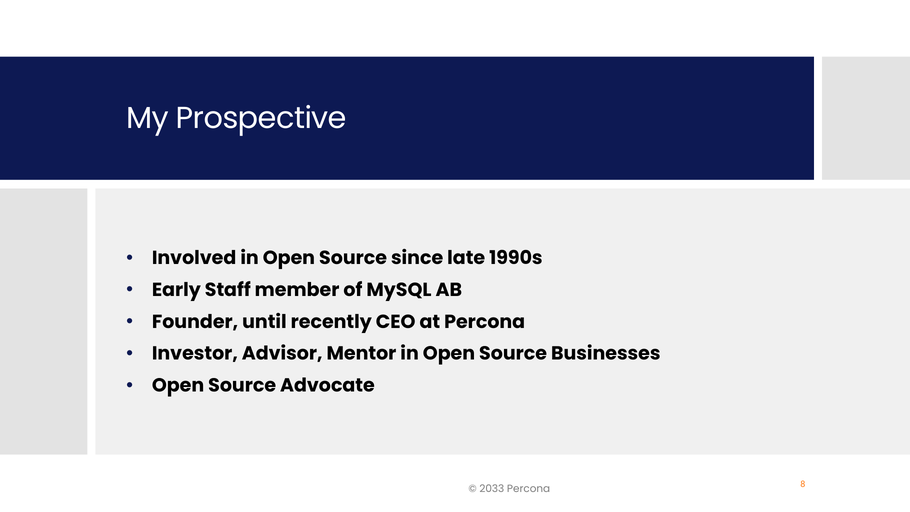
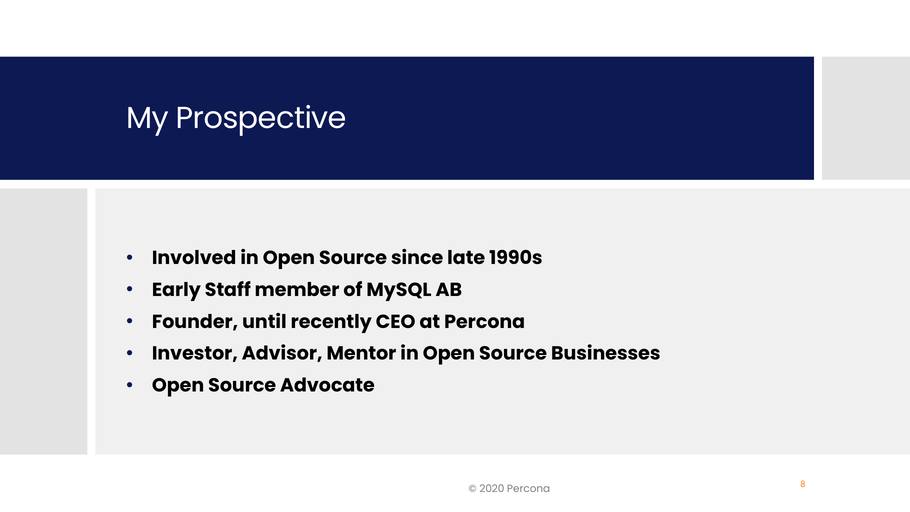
2033: 2033 -> 2020 (492, 489)
